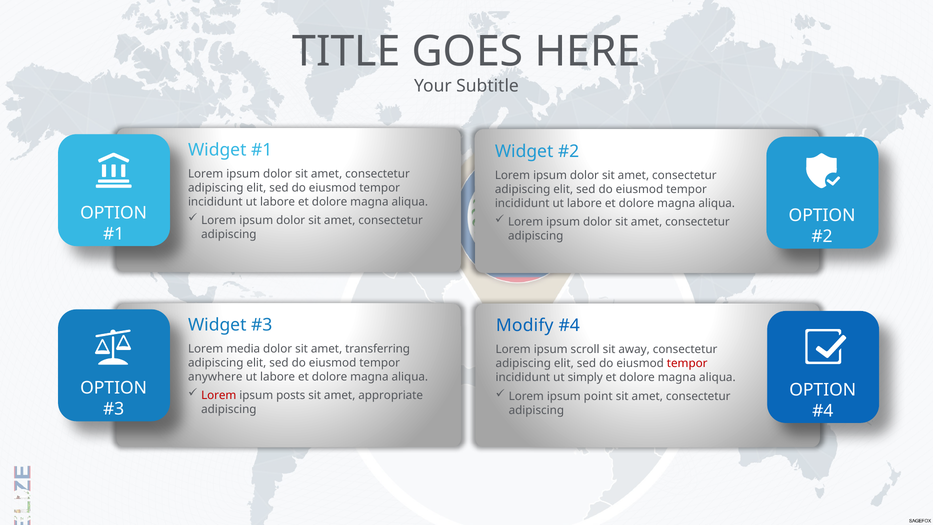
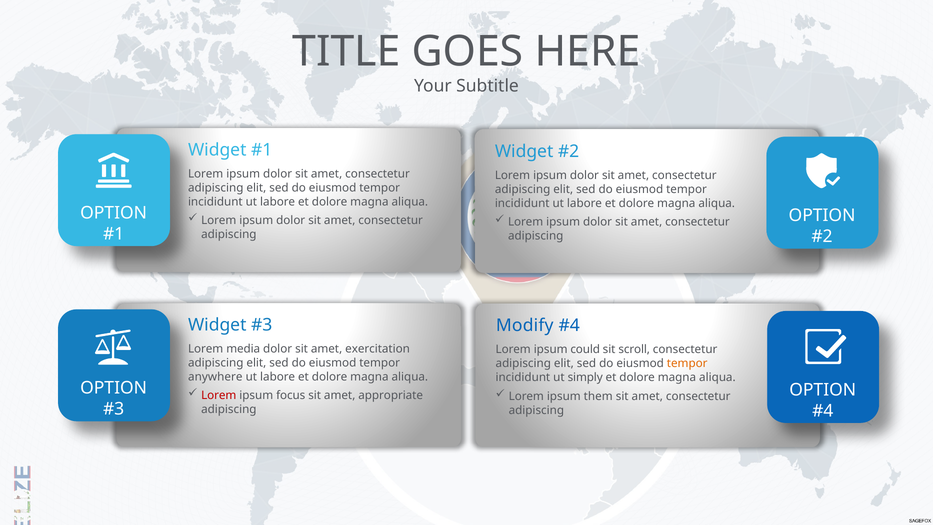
transferring: transferring -> exercitation (378, 349)
scroll: scroll -> could (585, 349)
away: away -> scroll (634, 349)
tempor colour: red -> orange (687, 363)
posts: posts -> focus (291, 395)
point: point -> them (598, 396)
